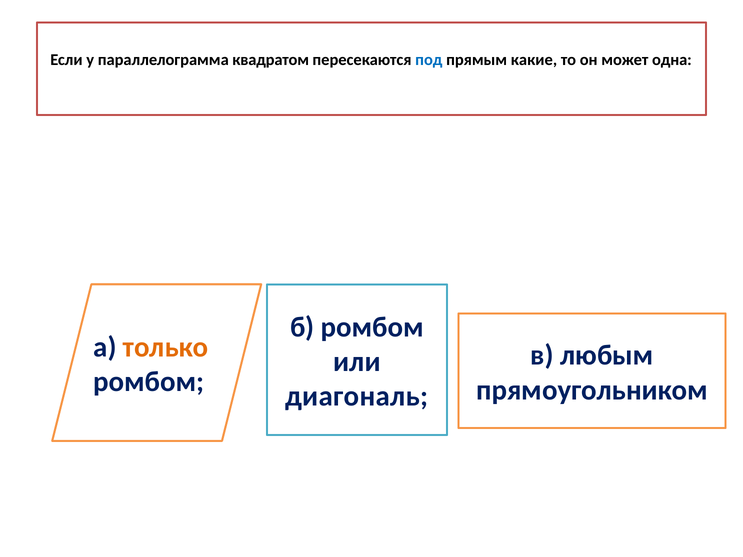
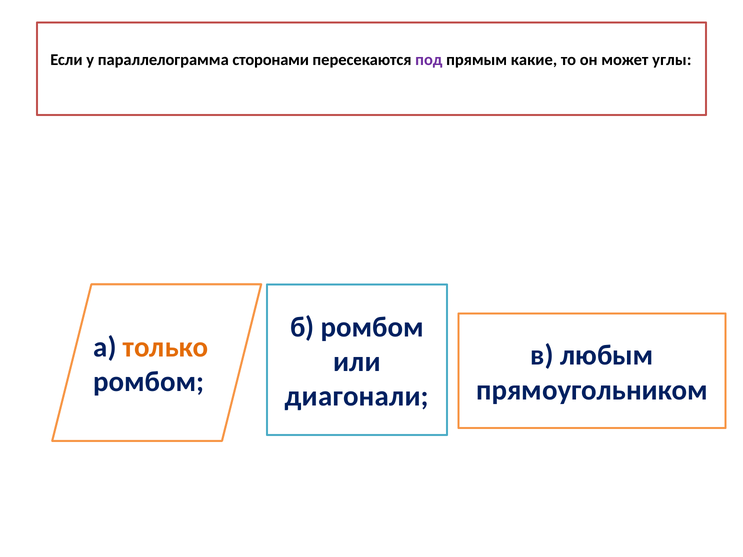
квадратом: квадратом -> сторонами (271, 60)
под colour: blue -> purple (429, 60)
одна: одна -> углы (672, 60)
диагональ: диагональ -> диагонали (357, 397)
